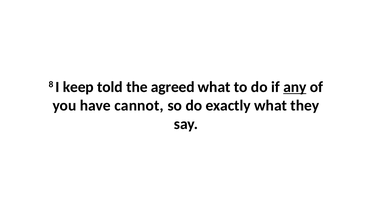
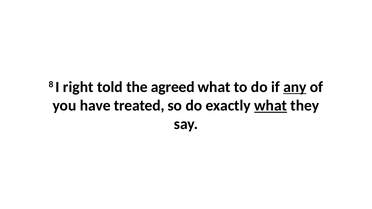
keep: keep -> right (78, 87)
cannot: cannot -> treated (139, 106)
what underline: none -> present (271, 106)
